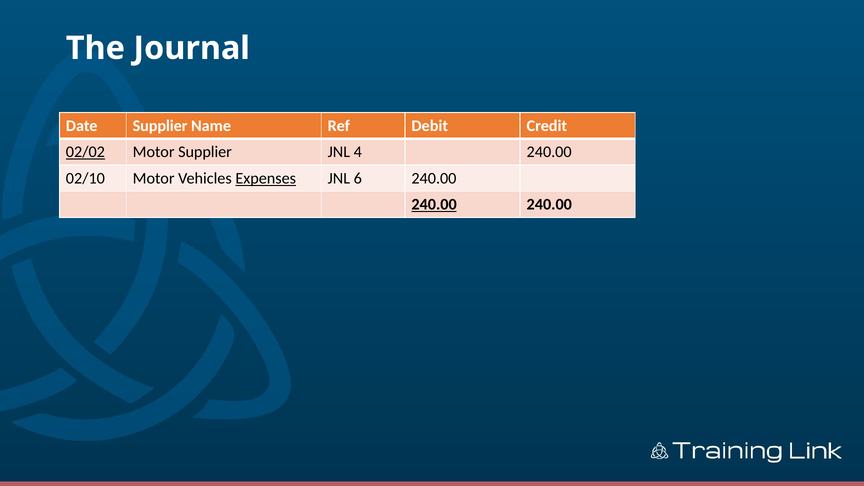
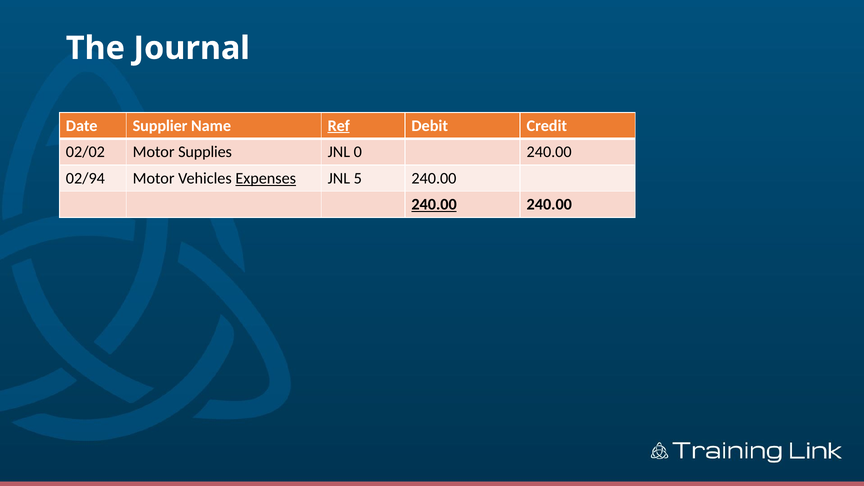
Ref underline: none -> present (339, 126)
02/02 underline: present -> none (85, 152)
Motor Supplier: Supplier -> Supplies (205, 152)
4: 4 -> 0 (358, 152)
02/10: 02/10 -> 02/94 (85, 178)
6: 6 -> 5 (358, 178)
